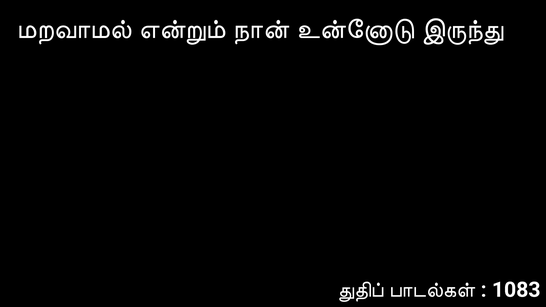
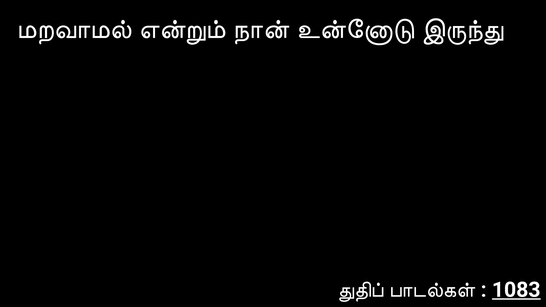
1083 underline: none -> present (516, 290)
